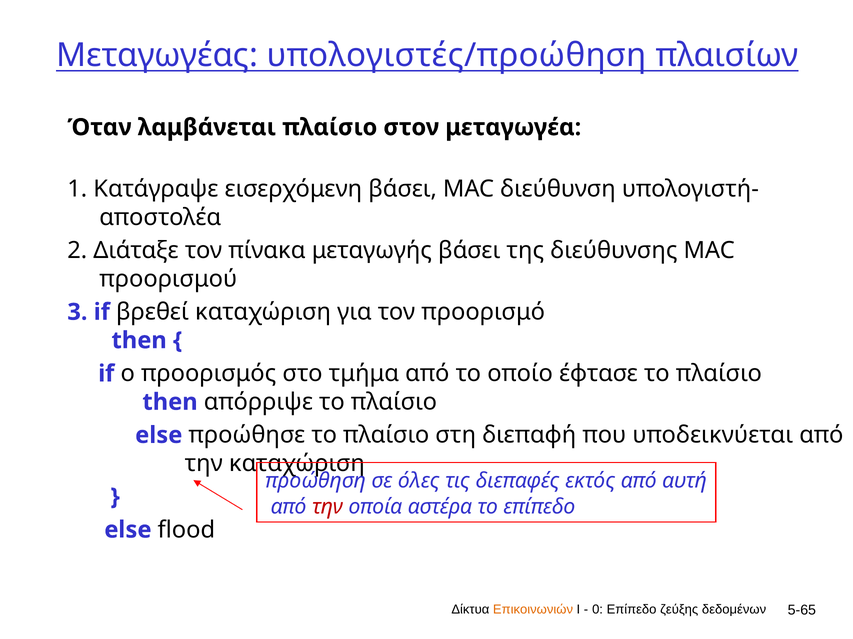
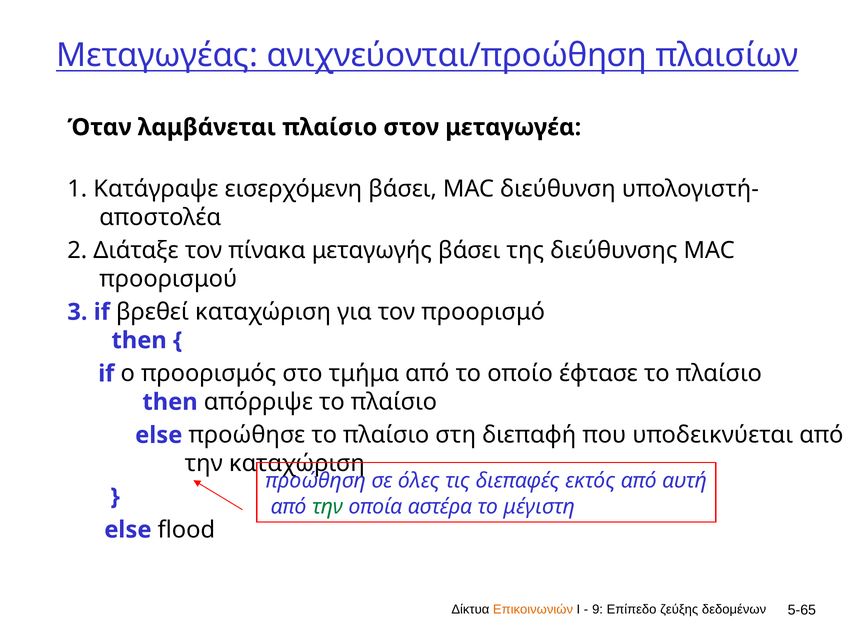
υπολογιστές/προώθηση: υπολογιστές/προώθηση -> ανιχνεύονται/προώθηση (457, 56)
την colour: red -> green (328, 507)
το επίπεδο: επίπεδο -> μέγιστη (539, 507)
0: 0 -> 9 (598, 610)
